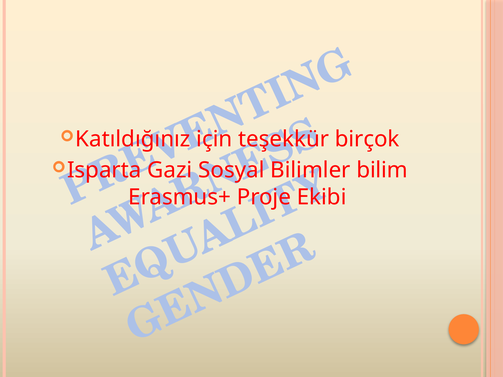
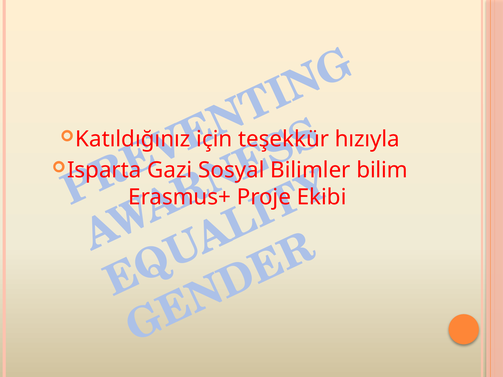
birçok: birçok -> hızıyla (367, 139)
